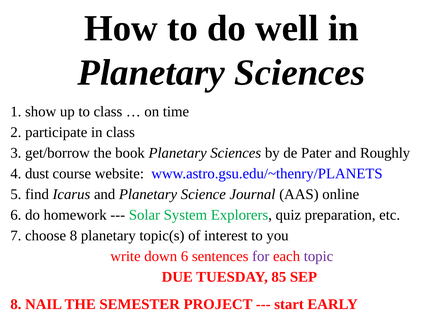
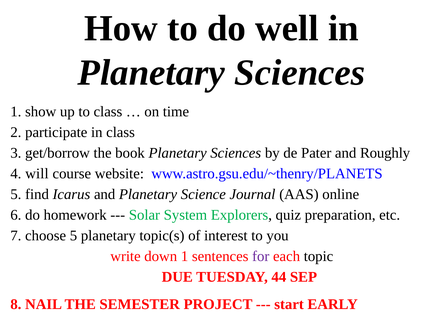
dust: dust -> will (37, 174)
choose 8: 8 -> 5 (73, 236)
down 6: 6 -> 1 (185, 256)
topic colour: purple -> black (319, 256)
85: 85 -> 44 (279, 277)
